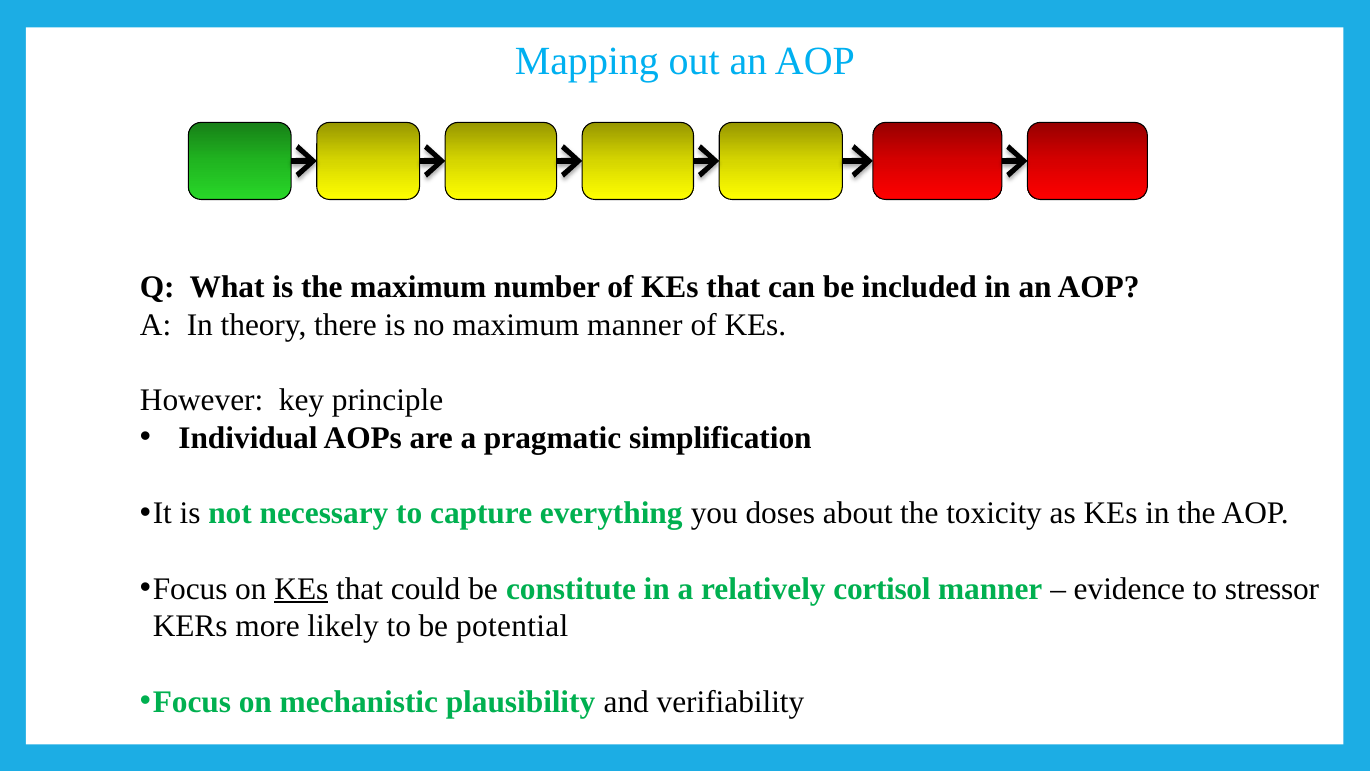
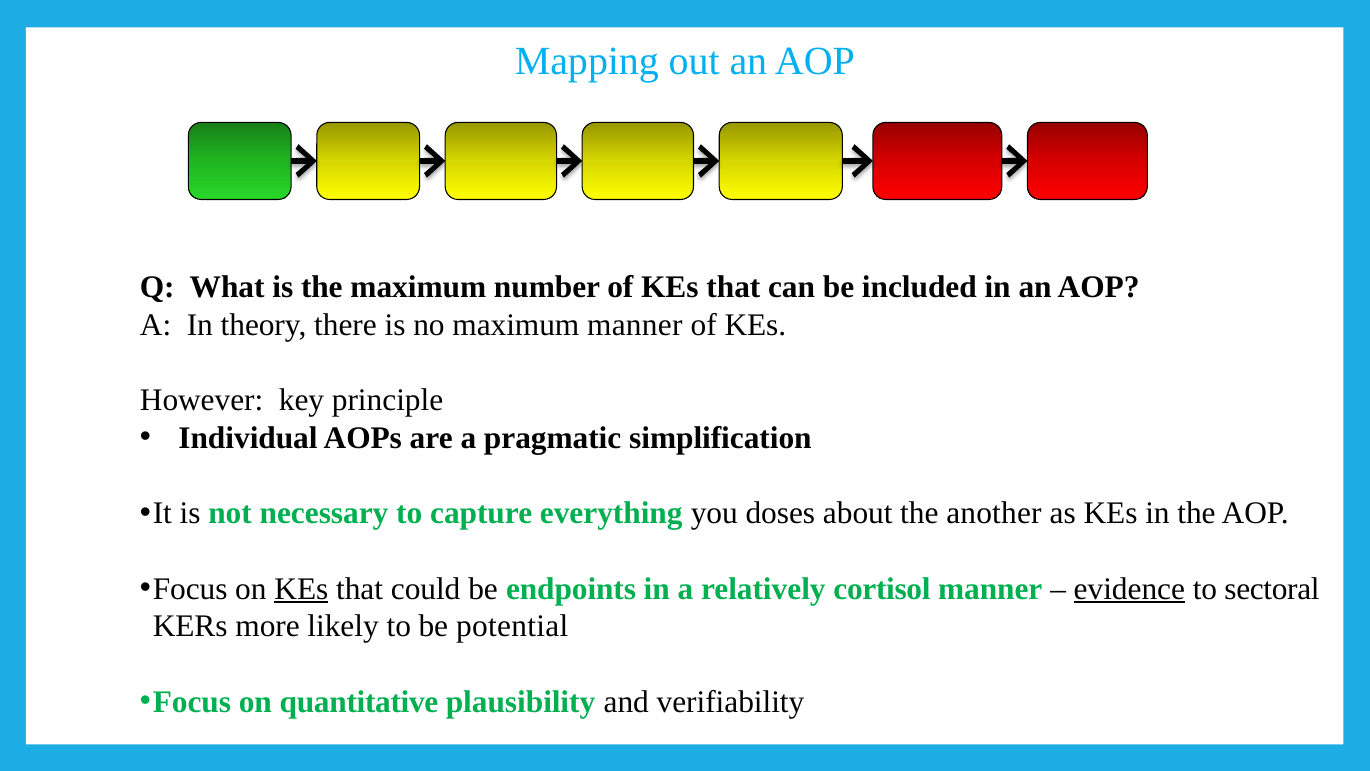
toxicity: toxicity -> another (994, 513)
constitute: constitute -> endpoints (571, 588)
evidence underline: none -> present (1129, 588)
stressor: stressor -> sectoral (1272, 588)
mechanistic: mechanistic -> quantitative (359, 701)
